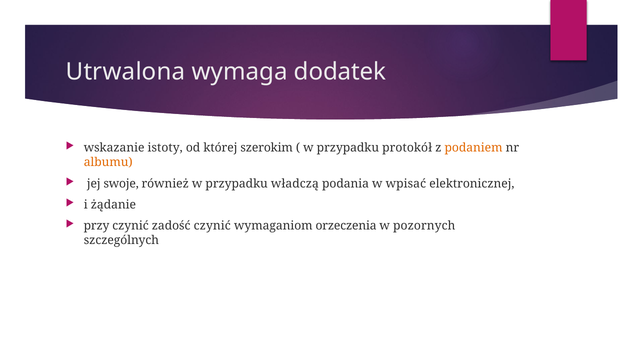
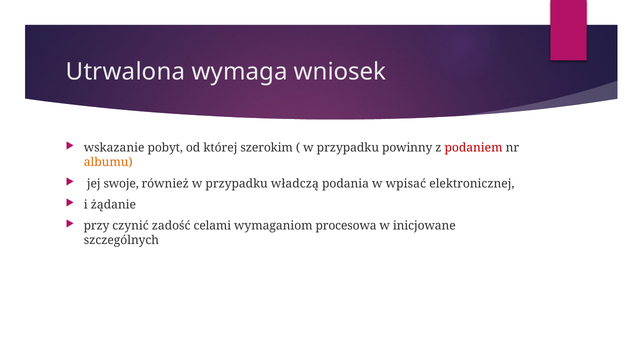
dodatek: dodatek -> wniosek (340, 72)
istoty: istoty -> pobyt (165, 148)
protokół: protokół -> powinny (407, 148)
podaniem colour: orange -> red (474, 148)
zadość czynić: czynić -> celami (212, 226)
orzeczenia: orzeczenia -> procesowa (346, 226)
pozornych: pozornych -> inicjowane (424, 226)
